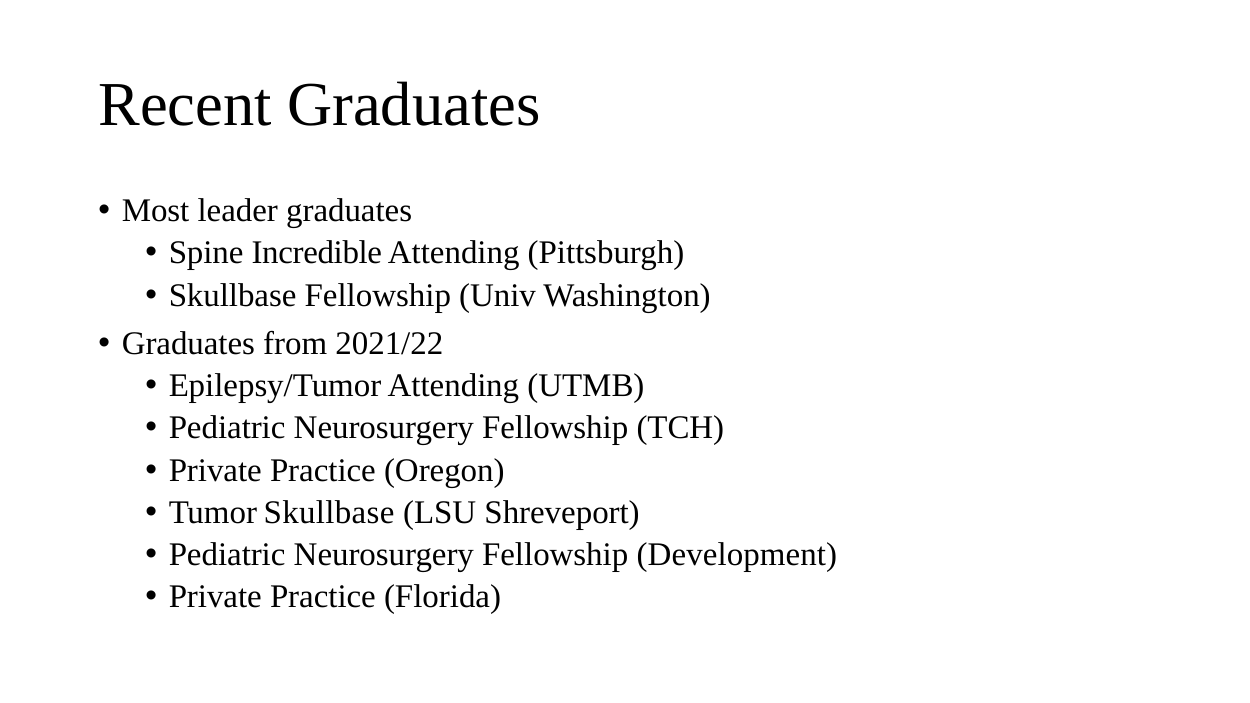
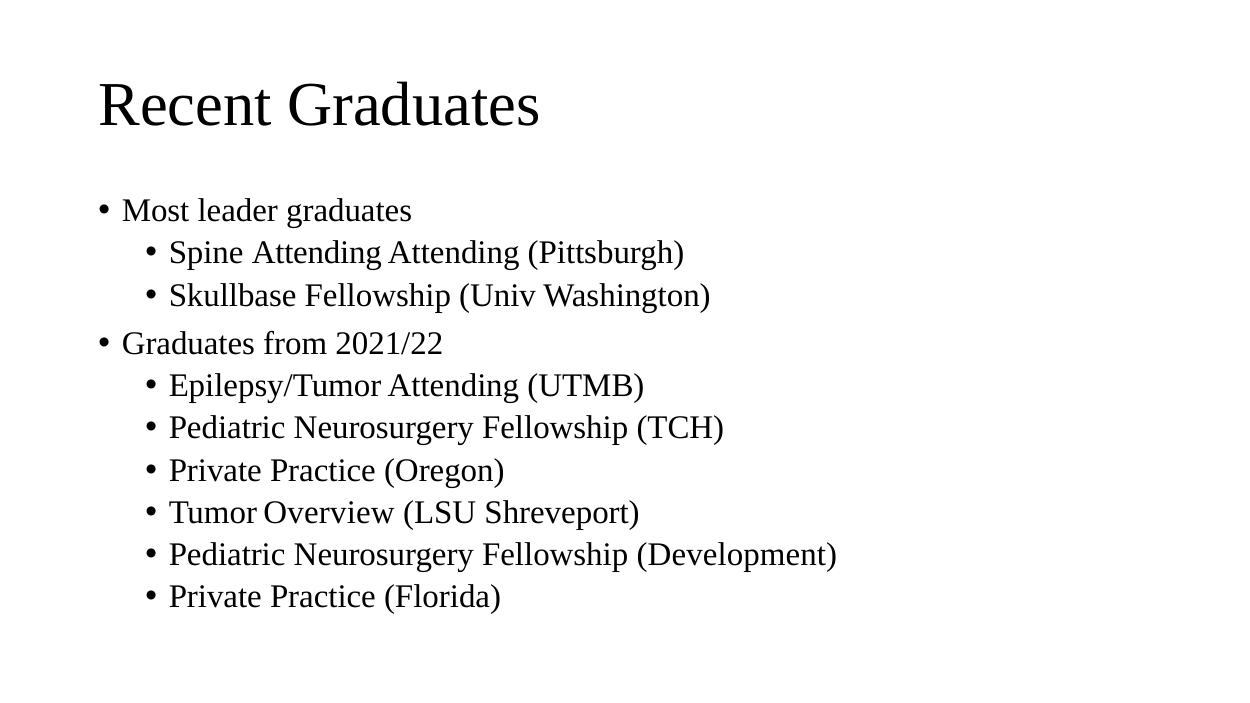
Spine Incredible: Incredible -> Attending (317, 253)
Tumor Skullbase: Skullbase -> Overview (329, 512)
